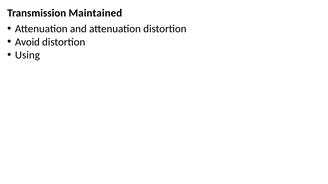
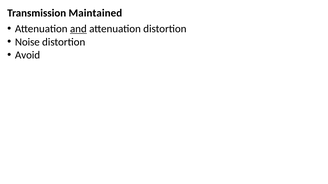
and underline: none -> present (78, 29)
Avoid: Avoid -> Noise (27, 42)
Using: Using -> Avoid (28, 55)
